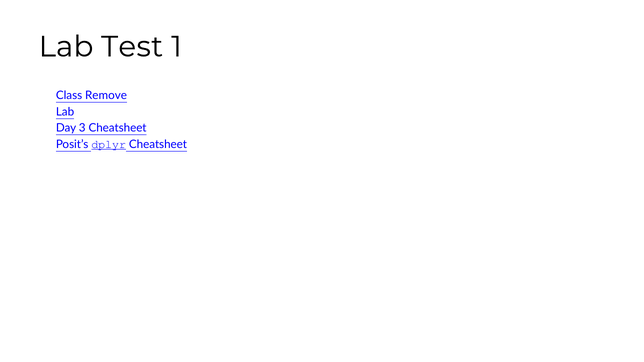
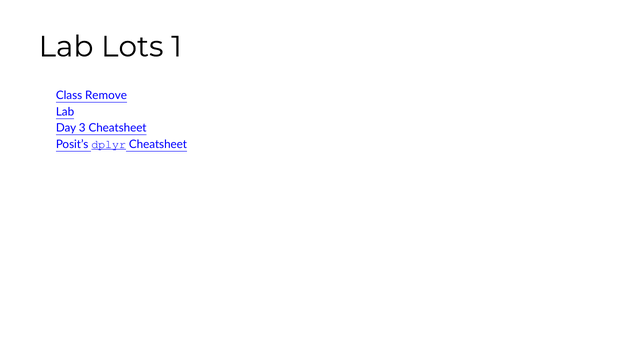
Test: Test -> Lots (132, 47)
